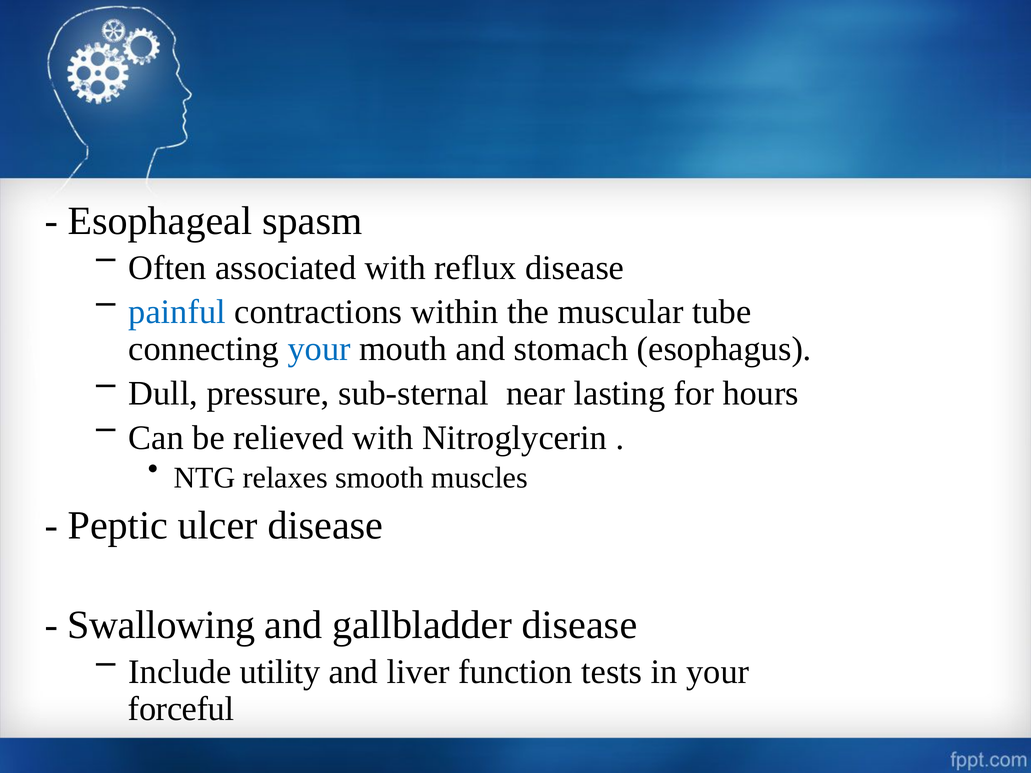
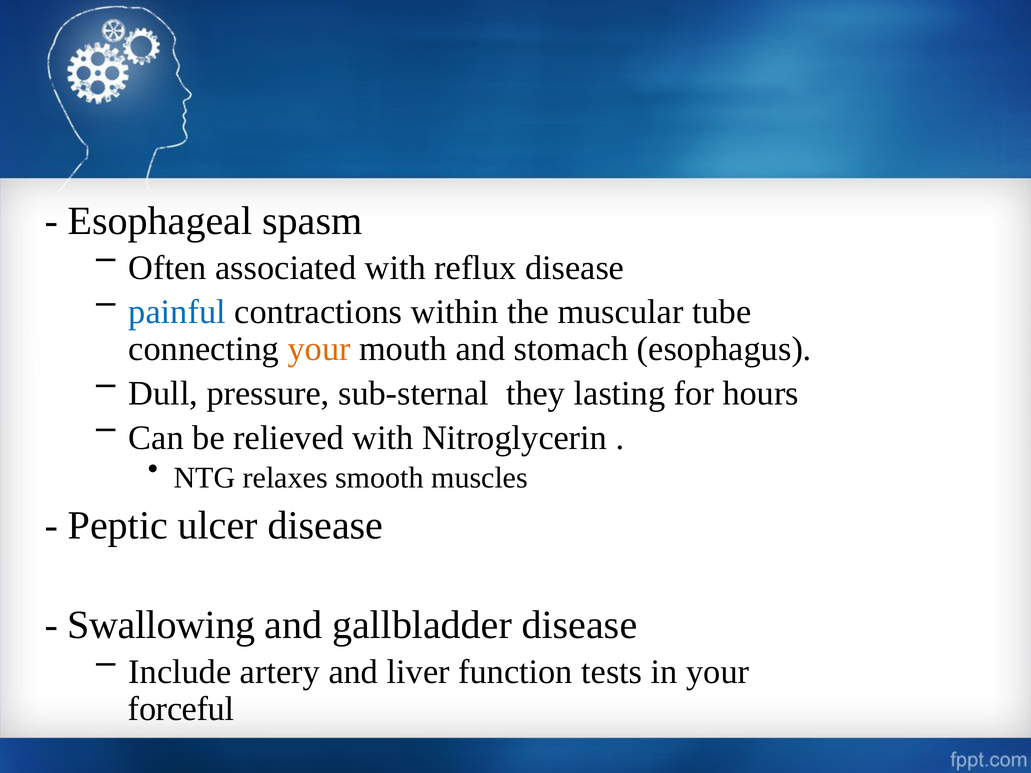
your colour: blue -> orange (319, 349)
near: near -> they (536, 394)
utility: utility -> artery (280, 672)
